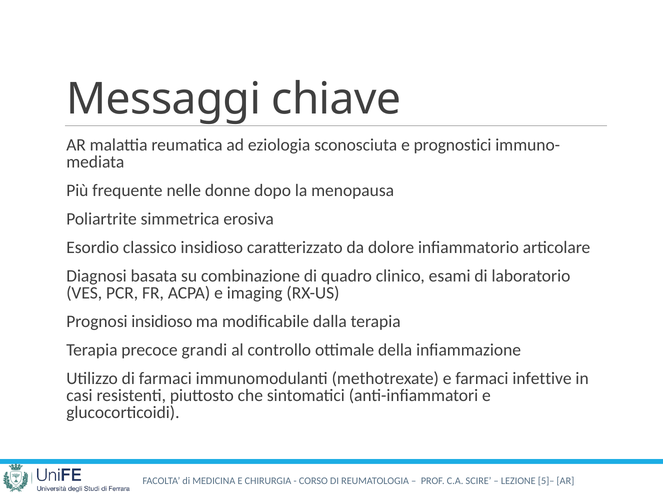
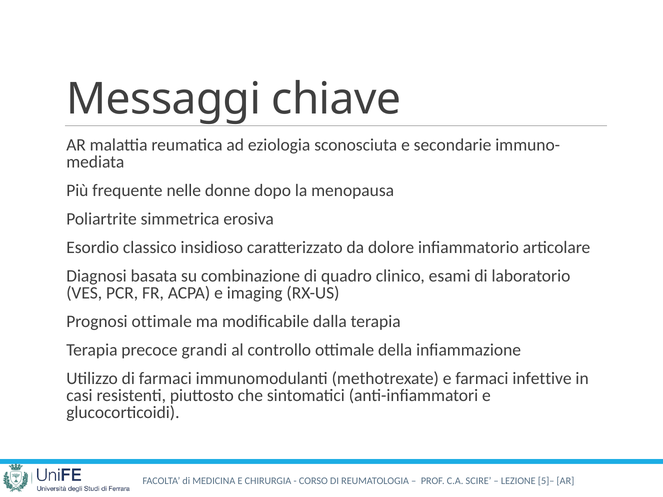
prognostici: prognostici -> secondarie (453, 145)
Prognosi insidioso: insidioso -> ottimale (162, 322)
